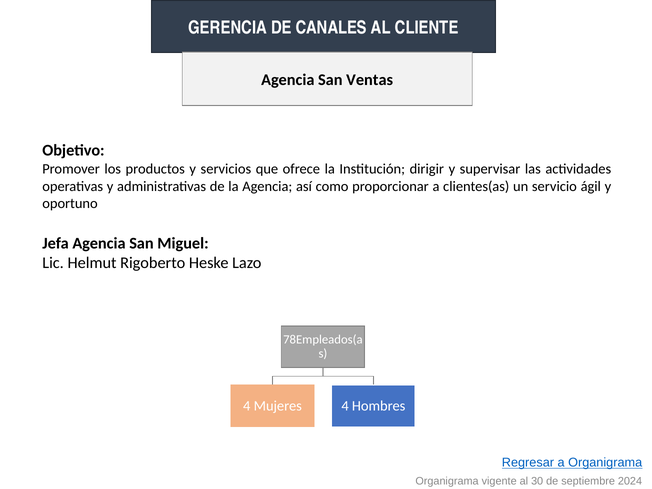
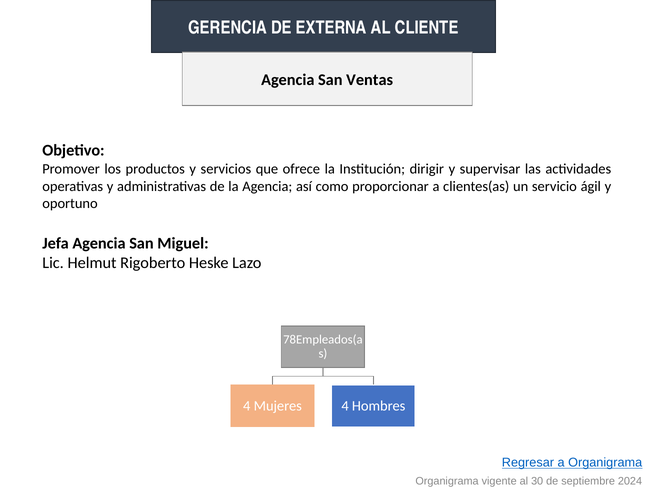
CANALES: CANALES -> EXTERNA (331, 28)
